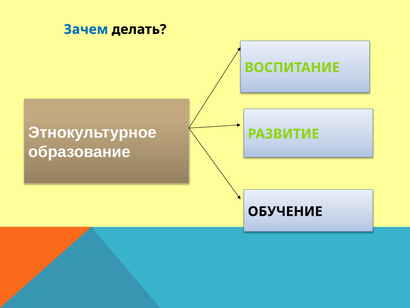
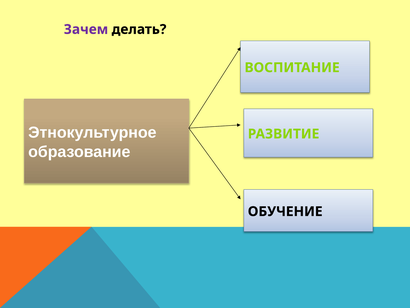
Зачем colour: blue -> purple (86, 29)
